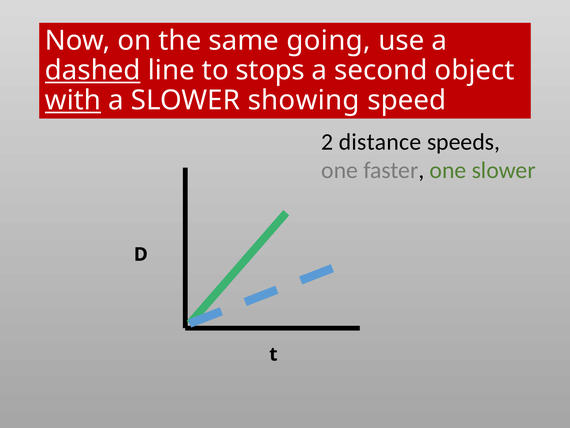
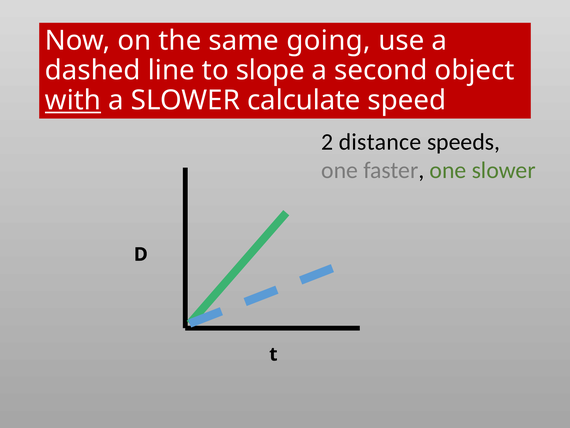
dashed underline: present -> none (93, 70)
stops: stops -> slope (270, 70)
showing: showing -> calculate (304, 100)
